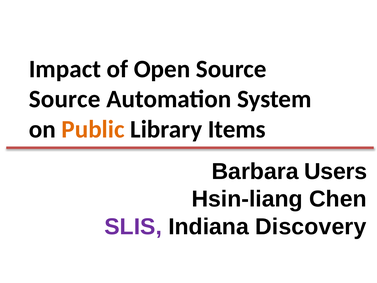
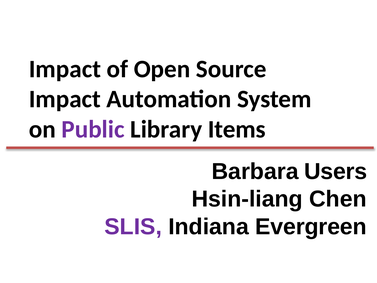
Source: Source -> Impact (65, 99)
Public colour: orange -> purple (93, 129)
Discovery: Discovery -> Evergreen (311, 227)
